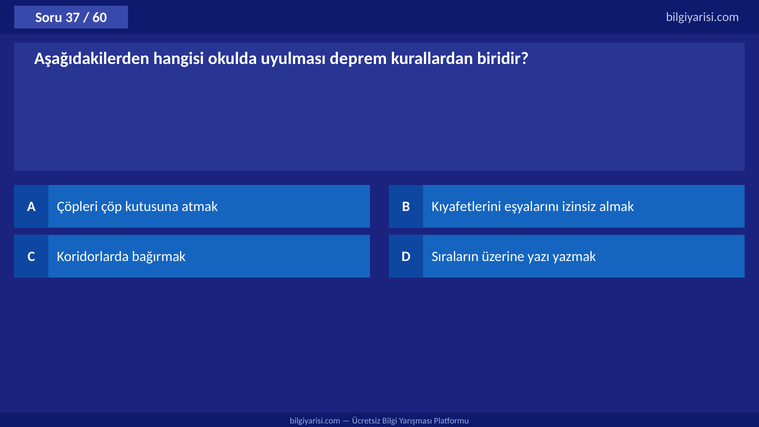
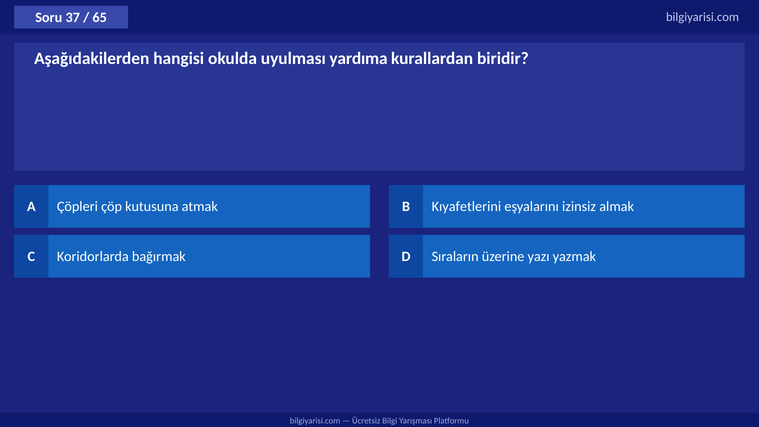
60: 60 -> 65 (100, 17)
deprem: deprem -> yardıma (359, 58)
